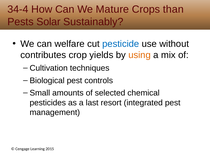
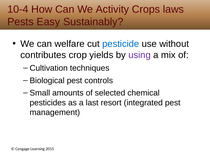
34-4: 34-4 -> 10-4 (18, 9)
Mature: Mature -> Activity (112, 9)
than: than -> laws (173, 9)
Solar: Solar -> Easy (48, 22)
using colour: orange -> purple (140, 55)
